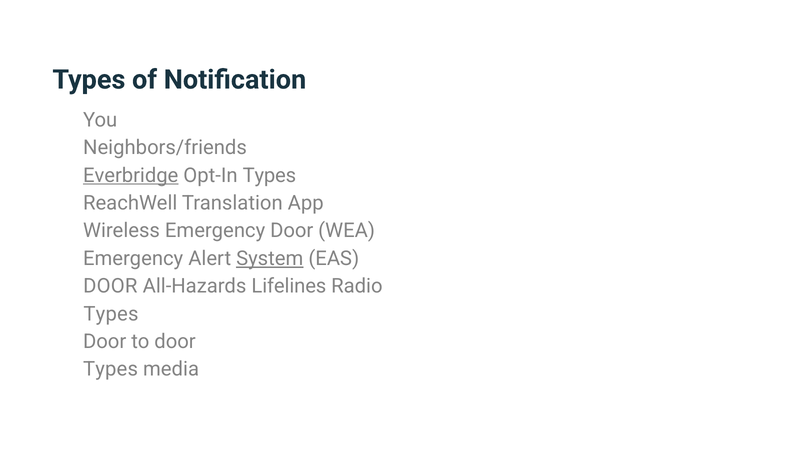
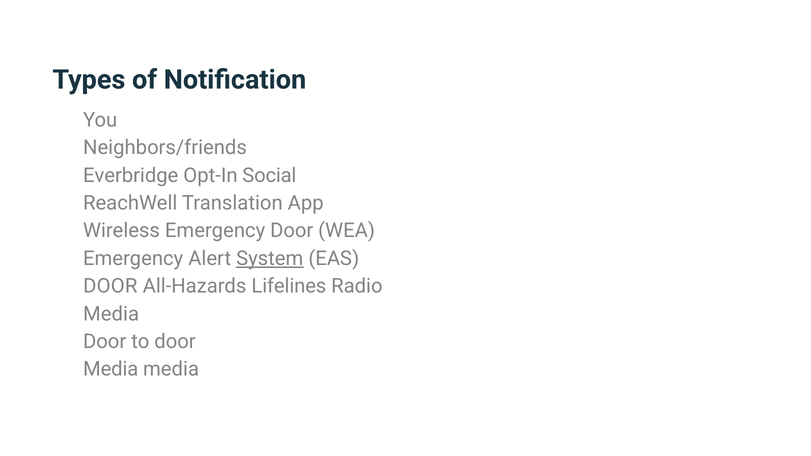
Everbridge underline: present -> none (131, 175)
Opt-In Types: Types -> Social (269, 175)
Types: Types -> Media (111, 314)
Types: Types -> Media (111, 369)
